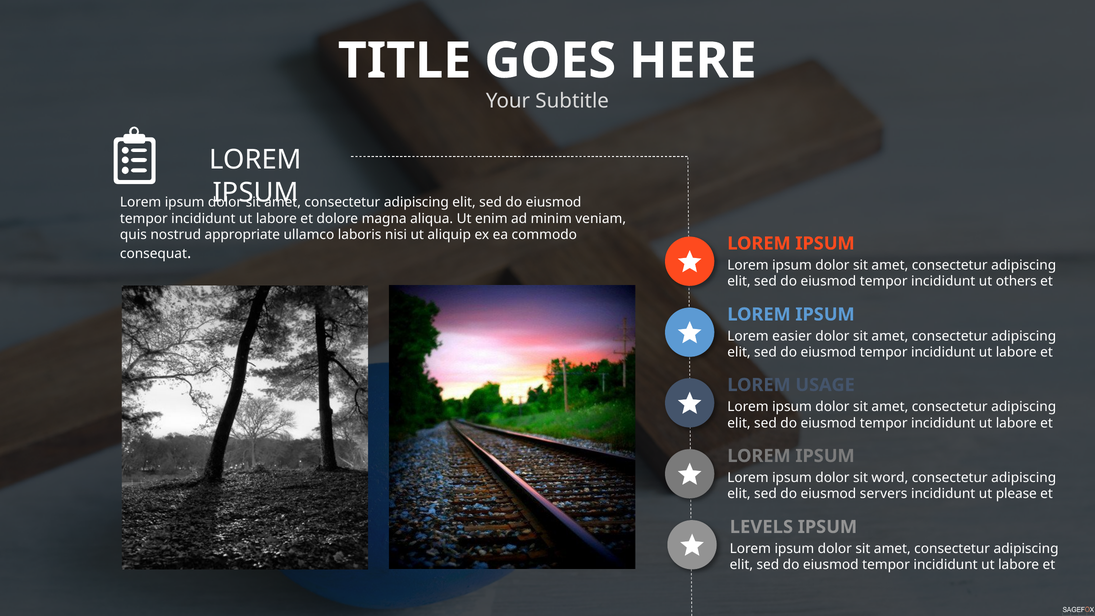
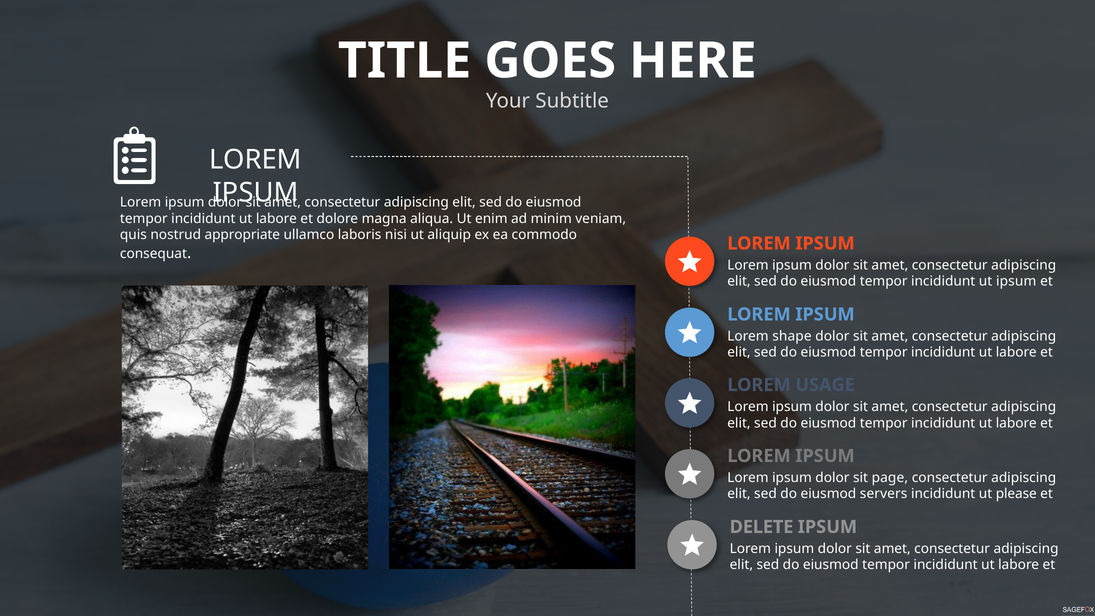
ut others: others -> ipsum (1016, 281)
easier: easier -> shape (792, 336)
word: word -> page (890, 477)
LEVELS: LEVELS -> DELETE (762, 527)
